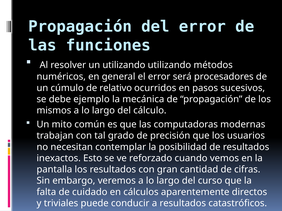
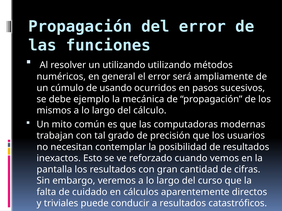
procesadores: procesadores -> ampliamente (224, 77)
relativo: relativo -> usando (116, 88)
